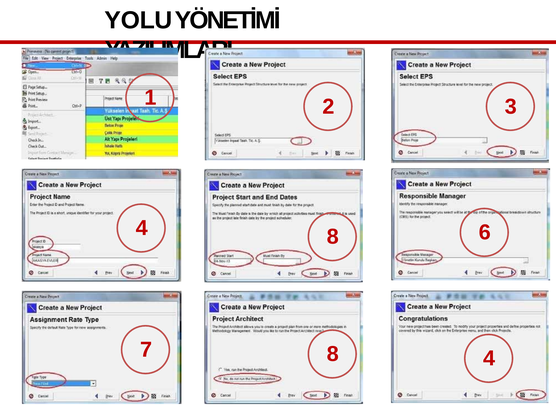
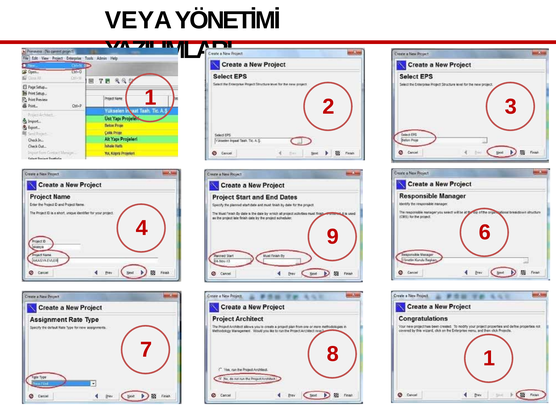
YOLU: YOLU -> VEYA (138, 20)
4 8: 8 -> 9 (333, 237)
8 4: 4 -> 1 (489, 358)
